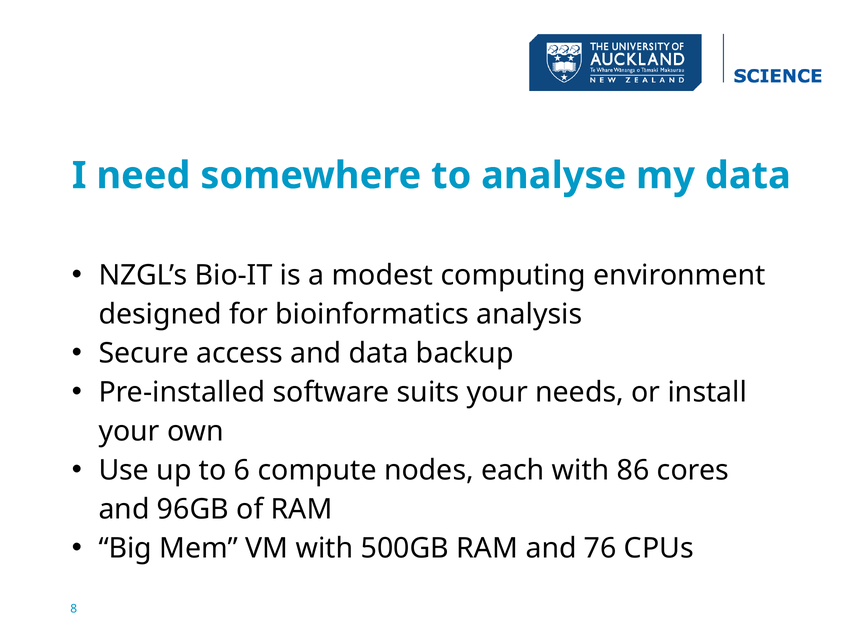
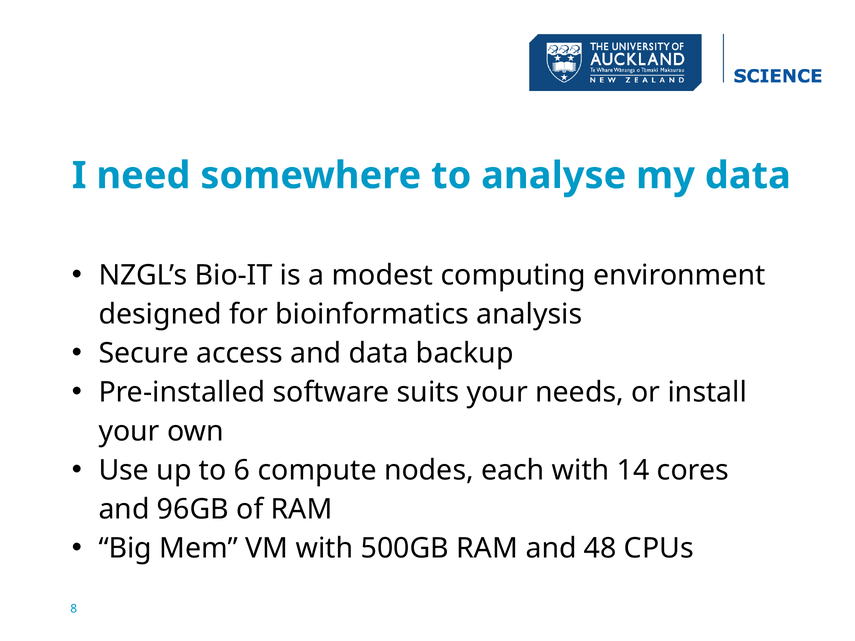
86: 86 -> 14 (633, 471)
76: 76 -> 48 (600, 549)
